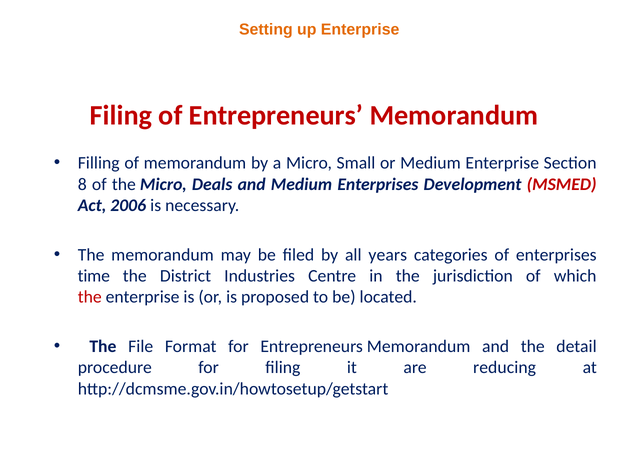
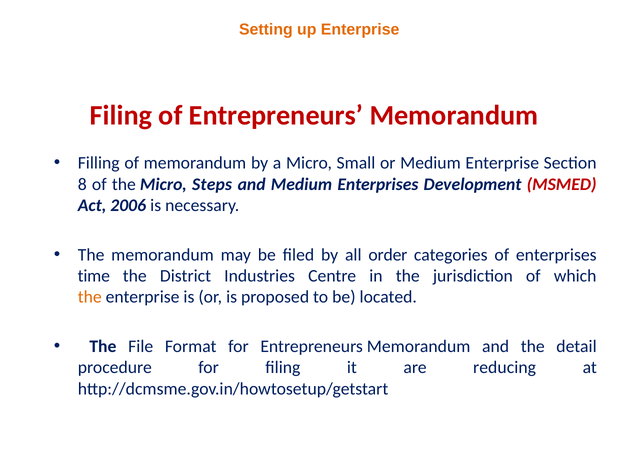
Deals: Deals -> Steps (212, 184)
years: years -> order (388, 255)
the colour: red -> orange (90, 297)
